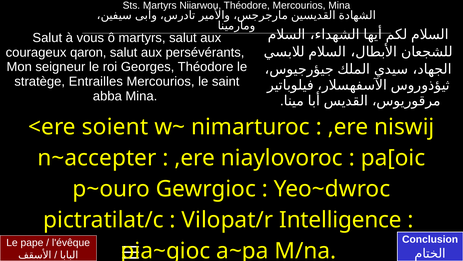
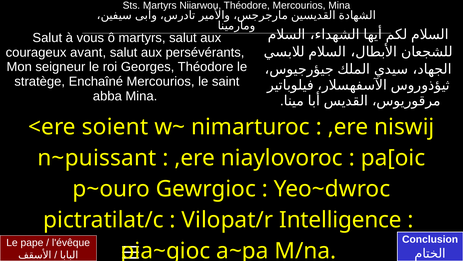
qaron: qaron -> avant (88, 52)
Entrailles: Entrailles -> Enchaîné (96, 81)
n~accepter: n~accepter -> n~puissant (97, 158)
